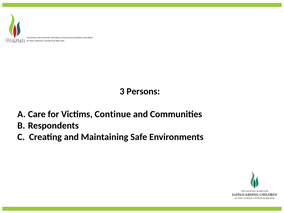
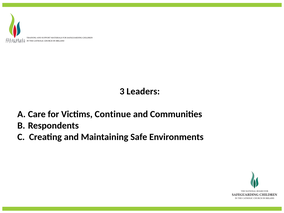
Persons: Persons -> Leaders (143, 91)
